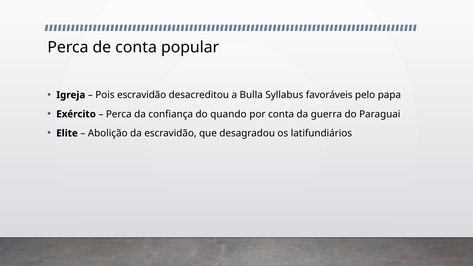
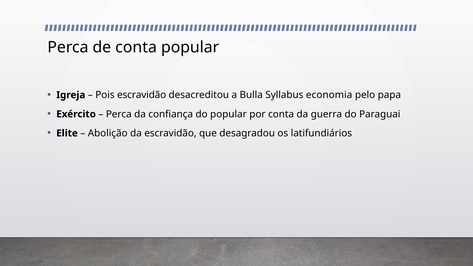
favoráveis: favoráveis -> economia (329, 95)
do quando: quando -> popular (228, 114)
